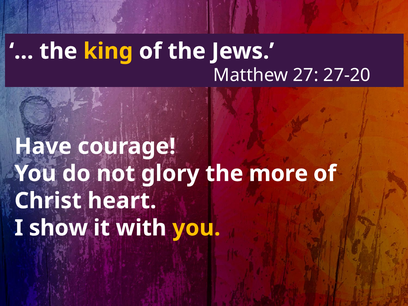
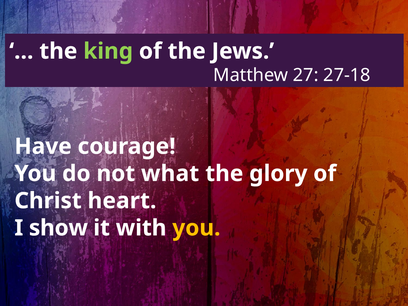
king colour: yellow -> light green (108, 51)
27-20: 27-20 -> 27-18 (347, 75)
glory: glory -> what (170, 174)
more: more -> glory (278, 174)
